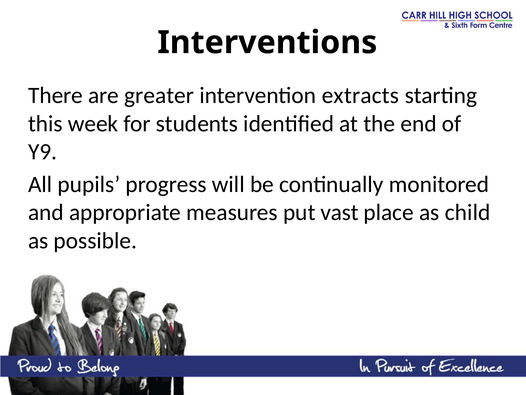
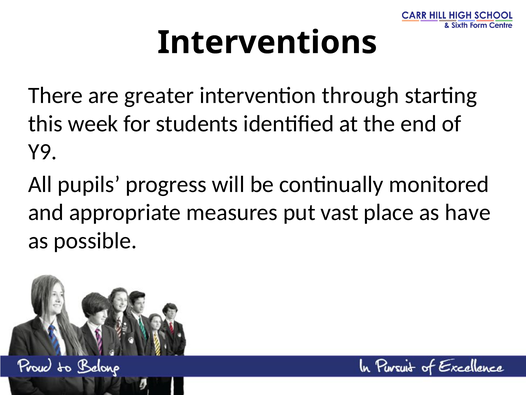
extracts: extracts -> through (360, 95)
child: child -> have (468, 212)
